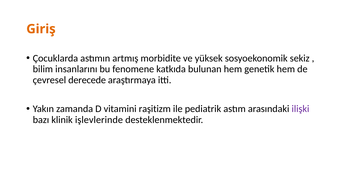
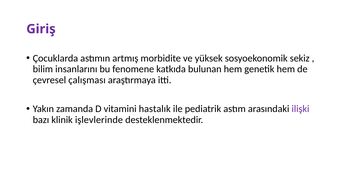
Giriş colour: orange -> purple (41, 29)
derecede: derecede -> çalışması (87, 80)
raşitizm: raşitizm -> hastalık (155, 109)
